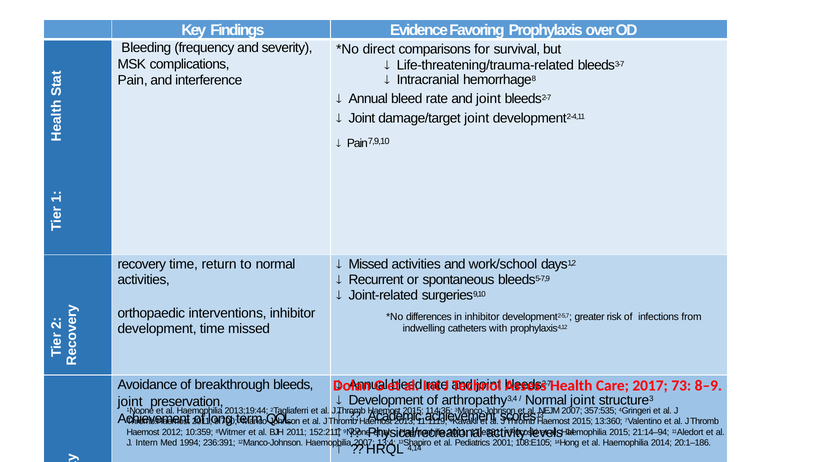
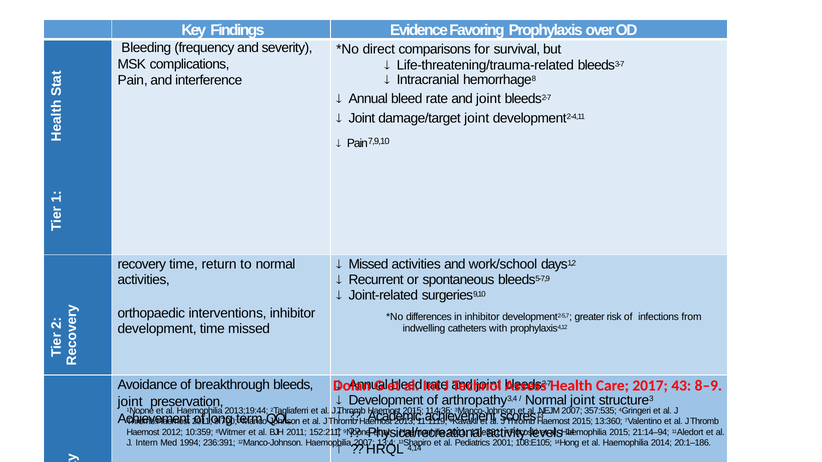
73: 73 -> 43 (681, 386)
